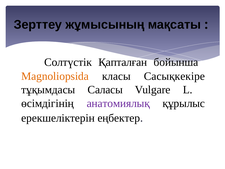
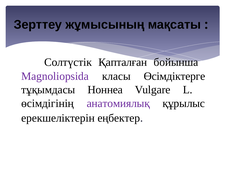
Magnoliopsidа colour: orange -> purple (55, 76)
Сасықкекіре: Сасықкекіре -> Өсімдіктерге (175, 76)
Саласы: Саласы -> Ноннеа (105, 90)
